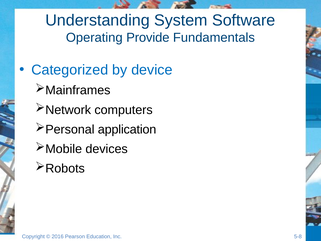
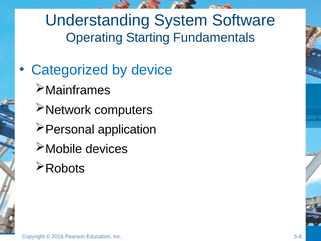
Provide: Provide -> Starting (148, 38)
